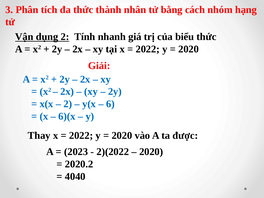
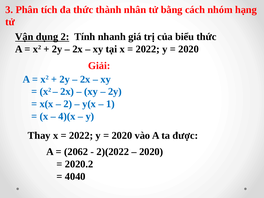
6: 6 -> 1 (110, 104)
6)(x: 6)(x -> 4)(x (67, 116)
2023: 2023 -> 2062 (76, 152)
